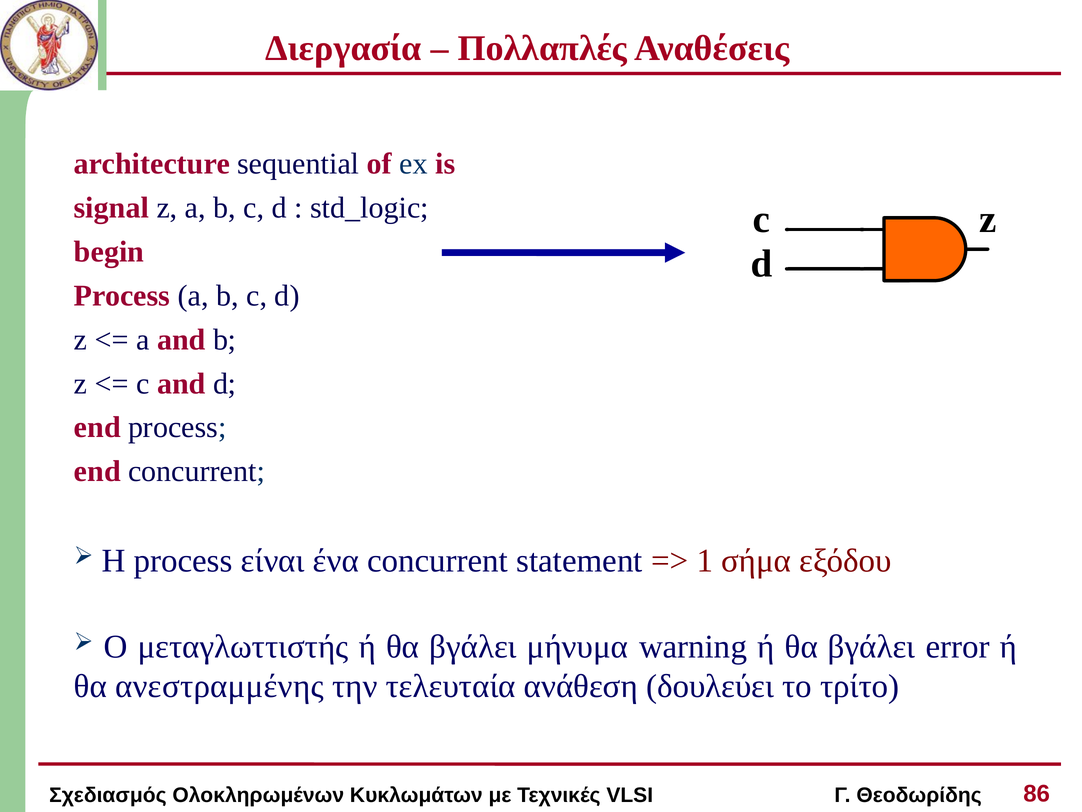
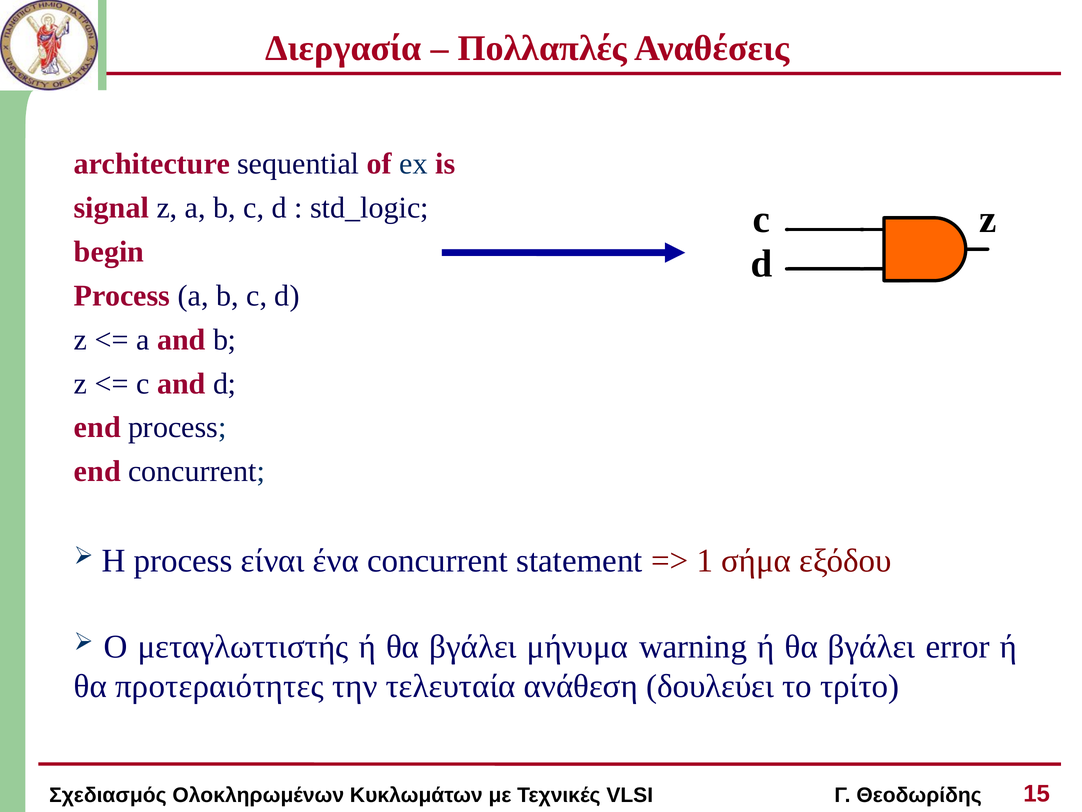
ανεστραμμένης: ανεστραμμένης -> προτεραιότητες (220, 686)
86: 86 -> 15 (1037, 793)
